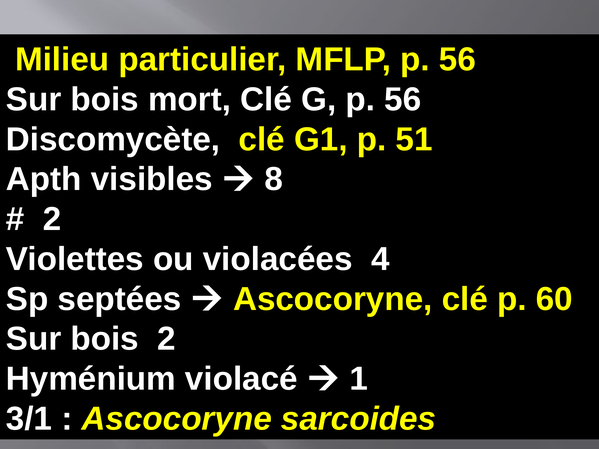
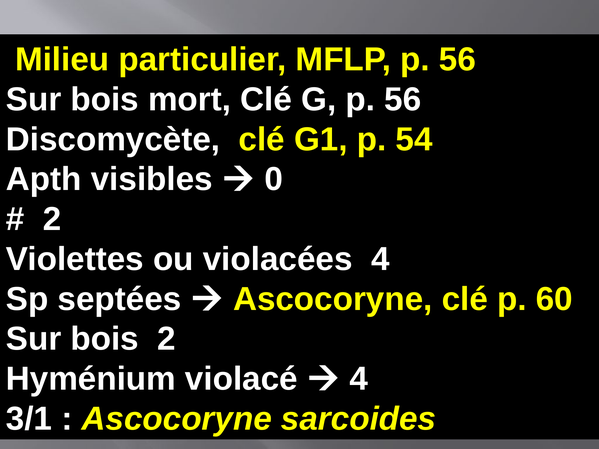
51: 51 -> 54 (414, 140)
8: 8 -> 0 (274, 179)
1: 1 -> 4 (359, 379)
